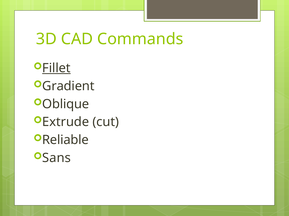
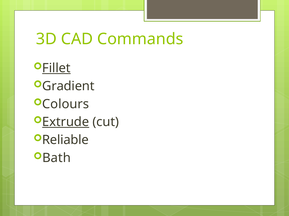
Oblique: Oblique -> Colours (66, 104)
Extrude underline: none -> present (66, 122)
Sans: Sans -> Bath (57, 158)
